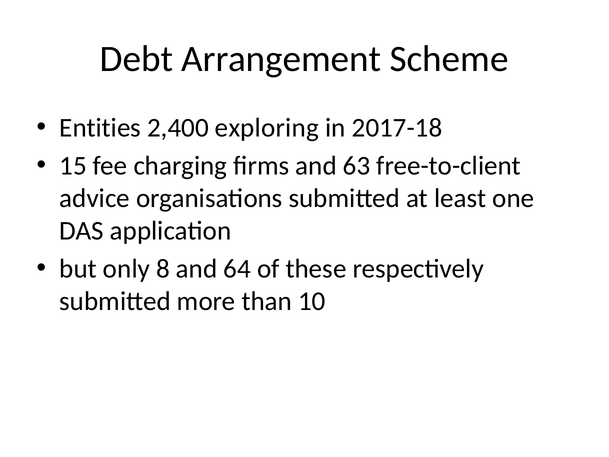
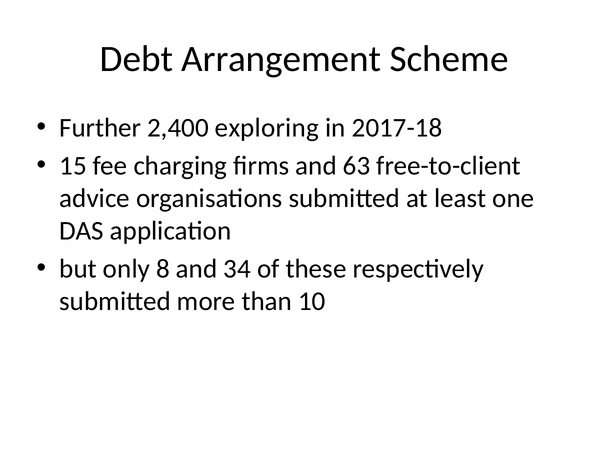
Entities: Entities -> Further (100, 128)
64: 64 -> 34 (237, 269)
